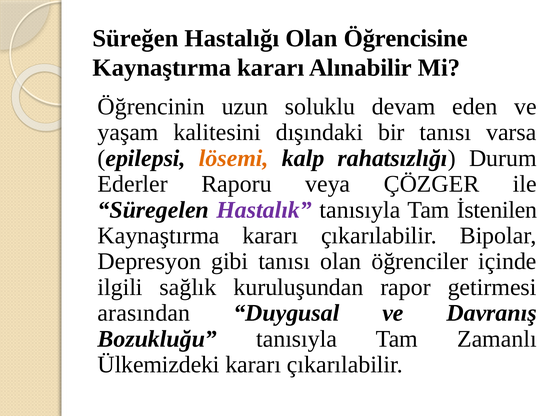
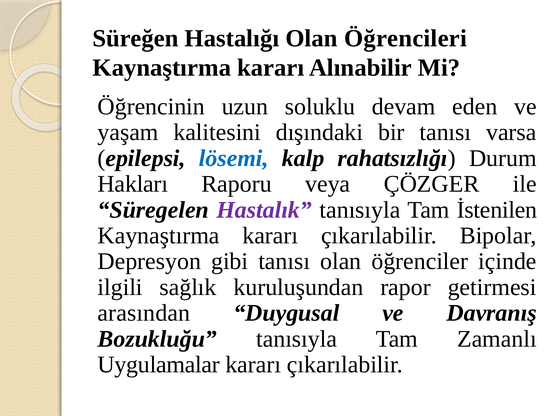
Öğrencisine: Öğrencisine -> Öğrencileri (405, 38)
lösemi colour: orange -> blue (234, 158)
Ederler: Ederler -> Hakları (133, 184)
Ülkemizdeki: Ülkemizdeki -> Uygulamalar (159, 365)
